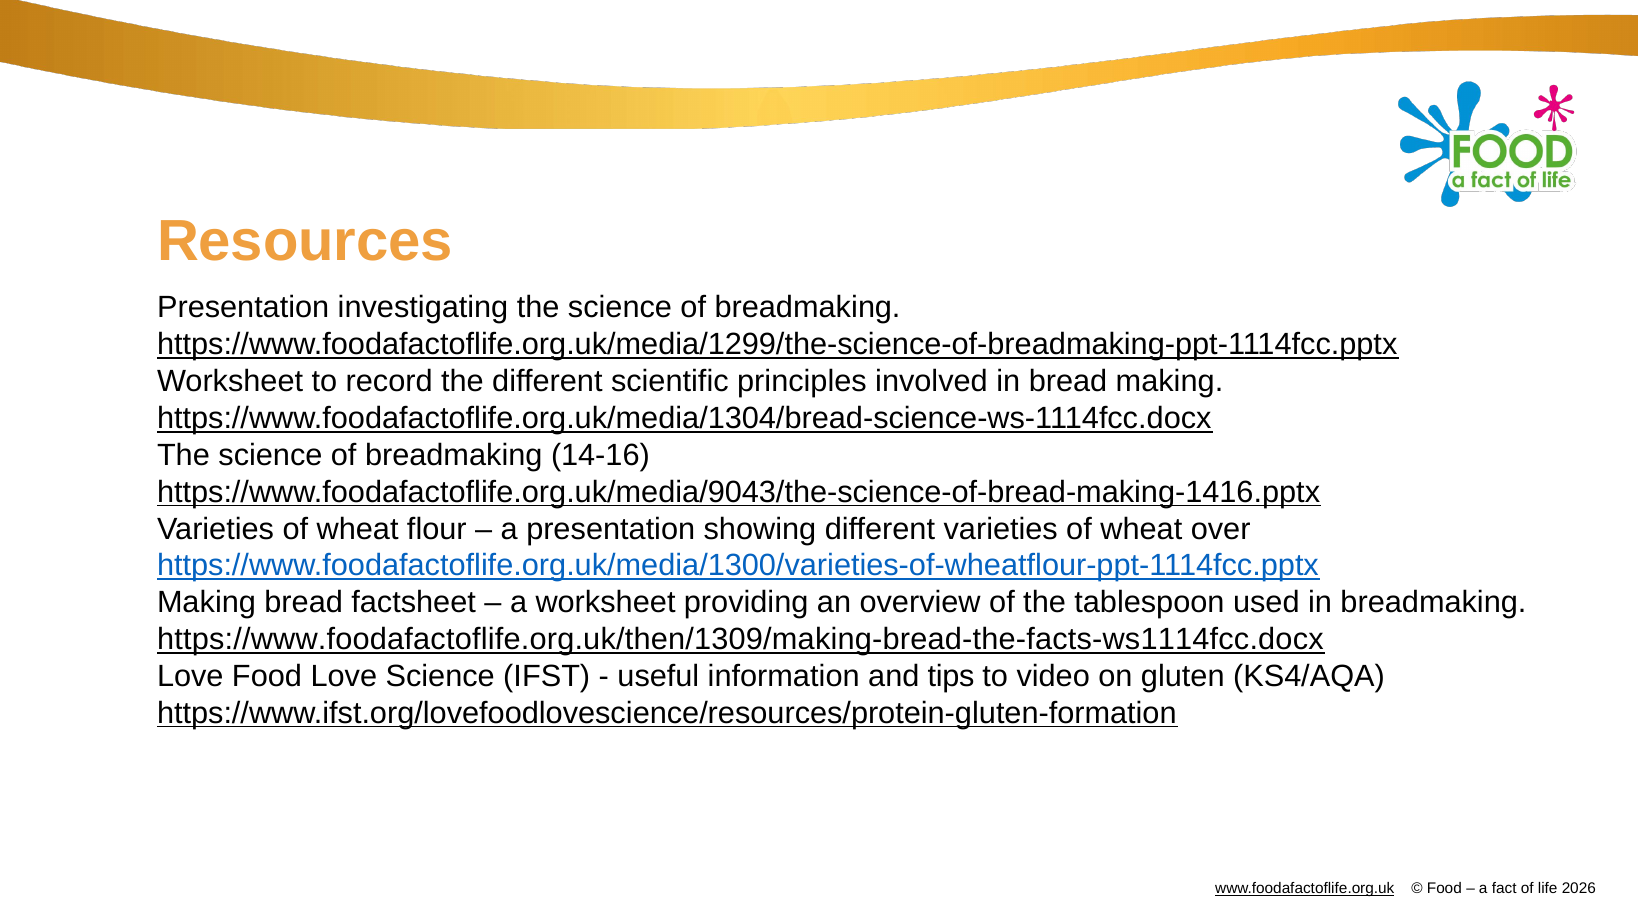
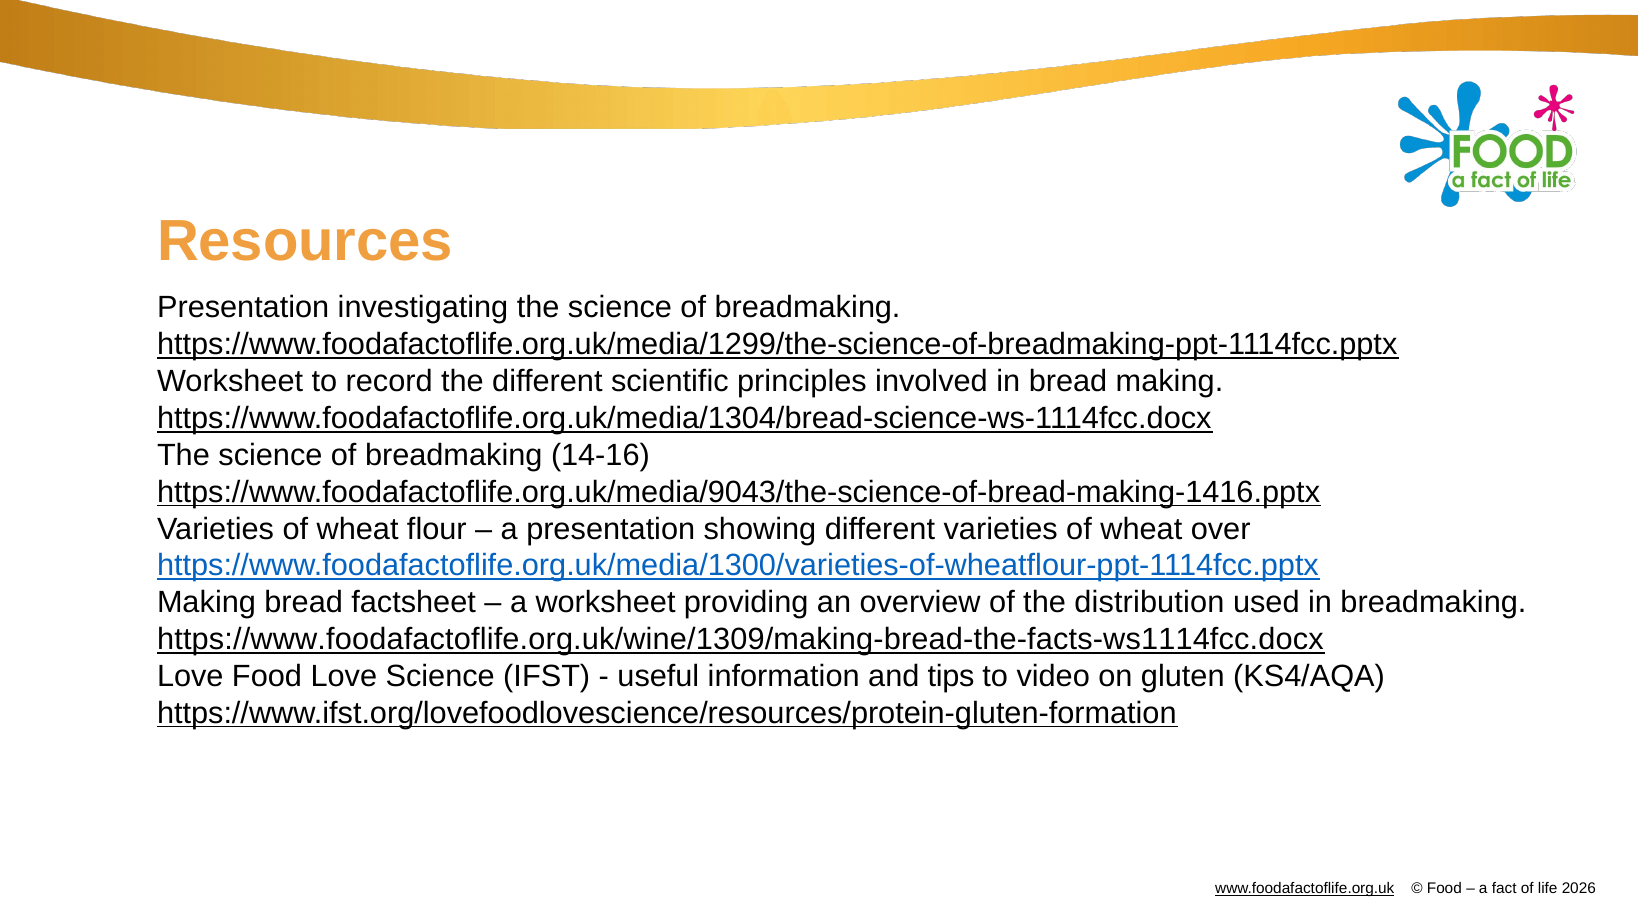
tablespoon: tablespoon -> distribution (1149, 603)
https://www.foodafactoflife.org.uk/then/1309/making-bread-the-facts-ws1114fcc.docx: https://www.foodafactoflife.org.uk/then/1309/making-bread-the-facts-ws1114fcc.docx -> https://www.foodafactoflife.org.uk/wine/1309/making-bread-the-facts-ws1114fcc.docx (740, 640)
